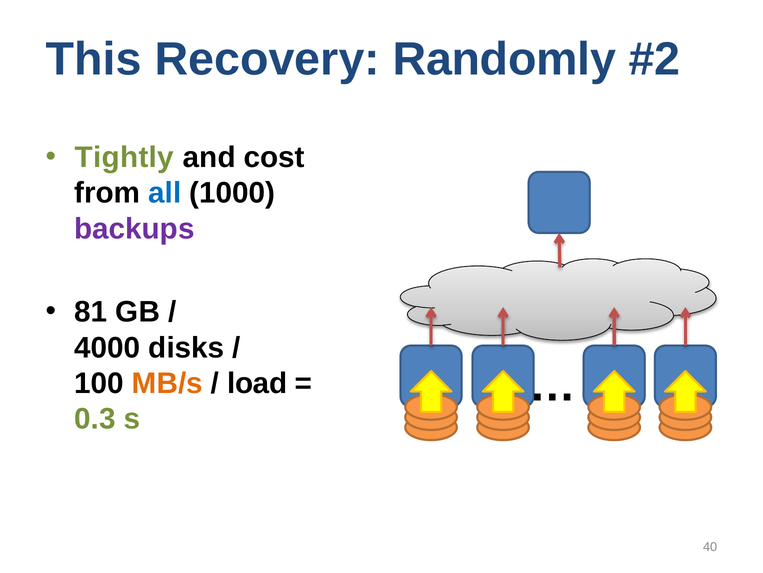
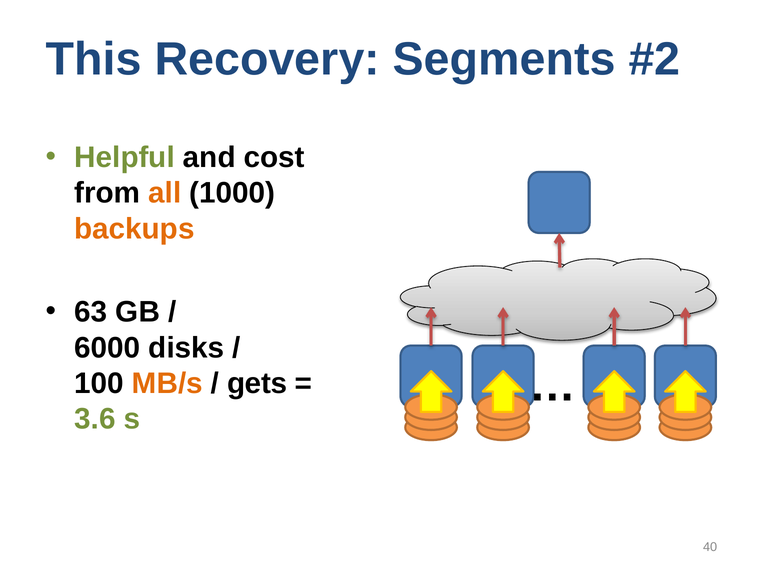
Randomly: Randomly -> Segments (504, 59)
Tightly: Tightly -> Helpful (125, 157)
all colour: blue -> orange (165, 193)
backups colour: purple -> orange (134, 228)
81: 81 -> 63 (91, 312)
4000: 4000 -> 6000 (107, 347)
load: load -> gets (257, 383)
0.3: 0.3 -> 3.6 (95, 419)
